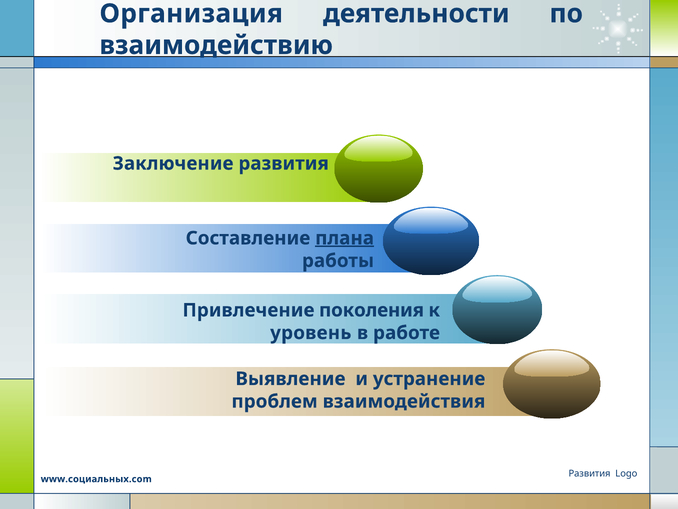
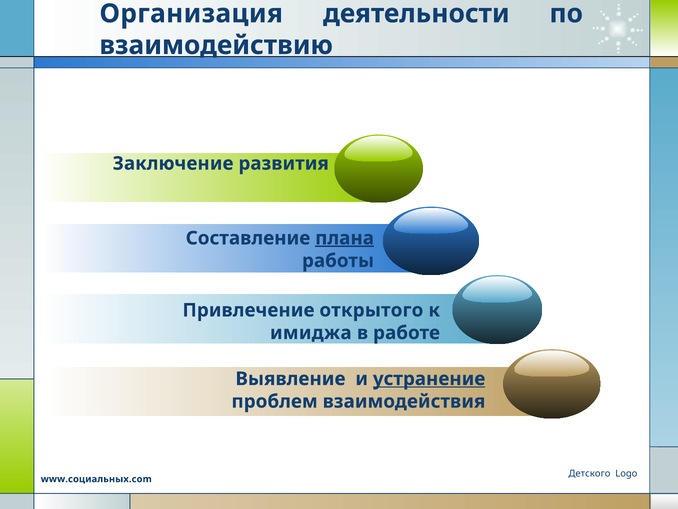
поколения: поколения -> открытого (371, 310)
уровень: уровень -> имиджа (311, 333)
устранение underline: none -> present (429, 378)
Развития: Развития -> Детского (589, 473)
